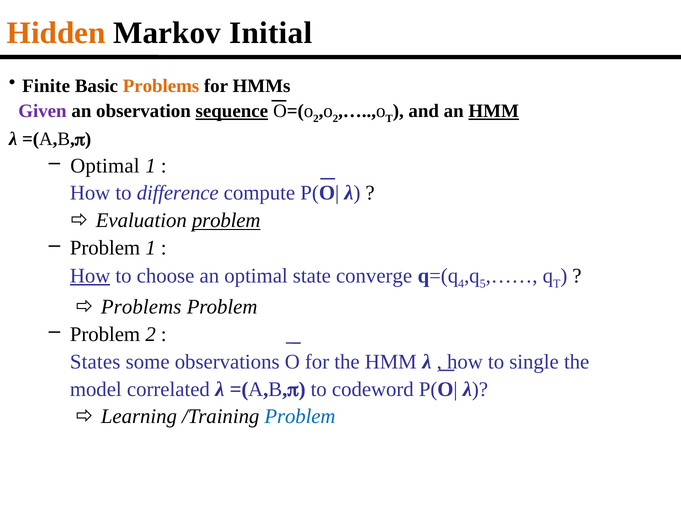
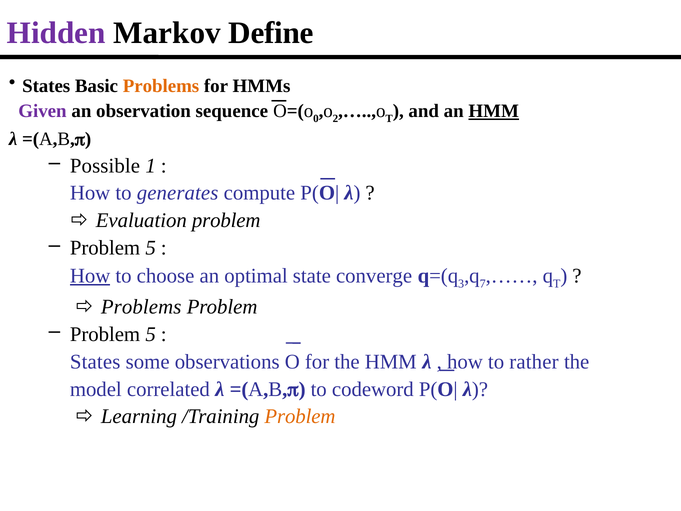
Hidden colour: orange -> purple (56, 33)
Initial: Initial -> Define (271, 33)
Finite: Finite -> States (46, 86)
sequence underline: present -> none (232, 111)
2: 2 -> 0 (316, 118)
Optimal: Optimal -> Possible (105, 166)
difference: difference -> generates (178, 193)
problem underline: present -> none (226, 220)
1: 1 -> 5 (151, 248)
4: 4 -> 3 (461, 284)
5: 5 -> 7 (483, 284)
2: 2 -> 5 (151, 334)
single: single -> rather (534, 361)
Problem colour: blue -> orange (300, 416)
